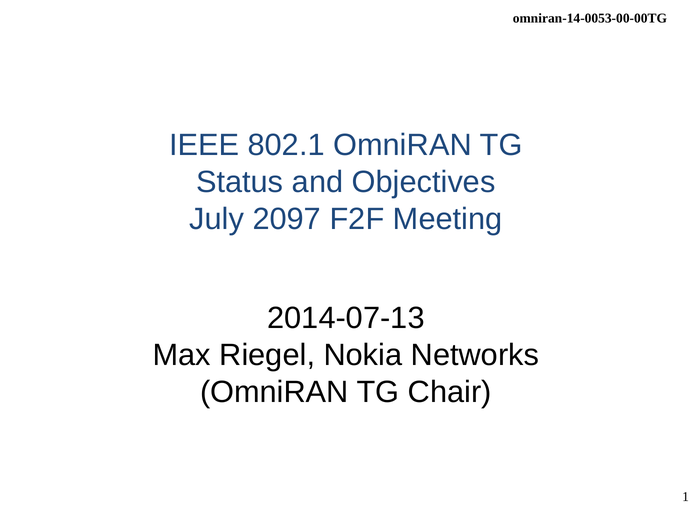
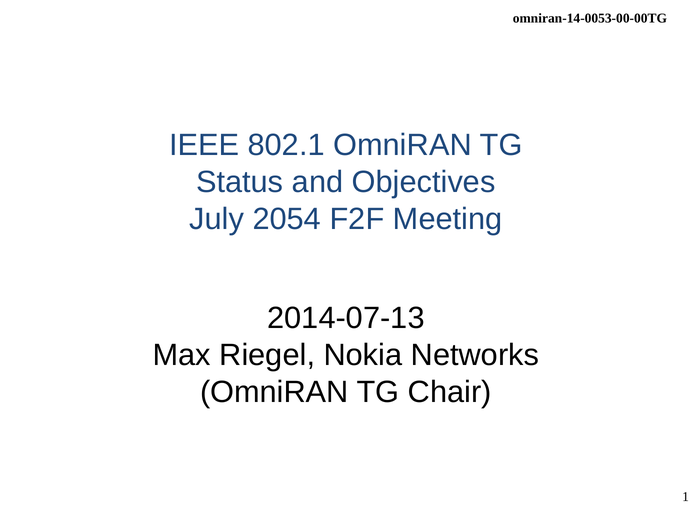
2097: 2097 -> 2054 (287, 219)
